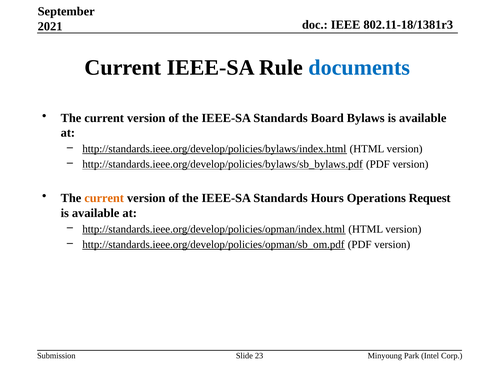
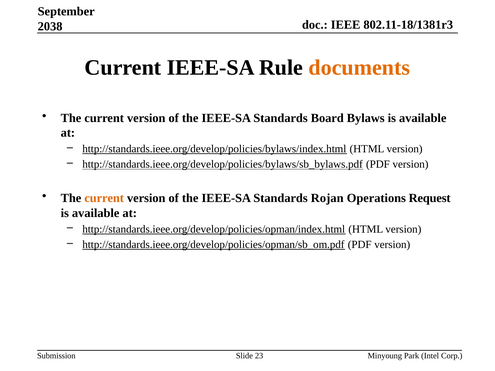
2021: 2021 -> 2038 (50, 26)
documents colour: blue -> orange (359, 68)
Hours: Hours -> Rojan (327, 198)
